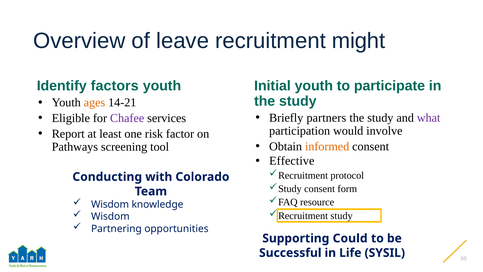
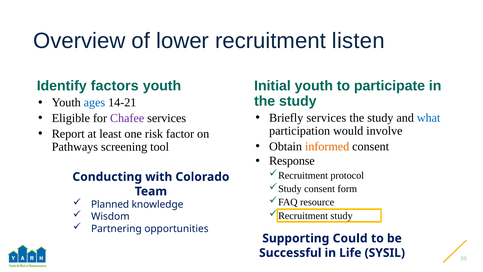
leave: leave -> lower (183, 41)
might: might -> listen (358, 41)
ages colour: orange -> blue (94, 102)
Briefly partners: partners -> services (326, 118)
what colour: purple -> blue (429, 118)
Effective: Effective -> Response (292, 161)
Wisdom: Wisdom -> Planned (110, 204)
